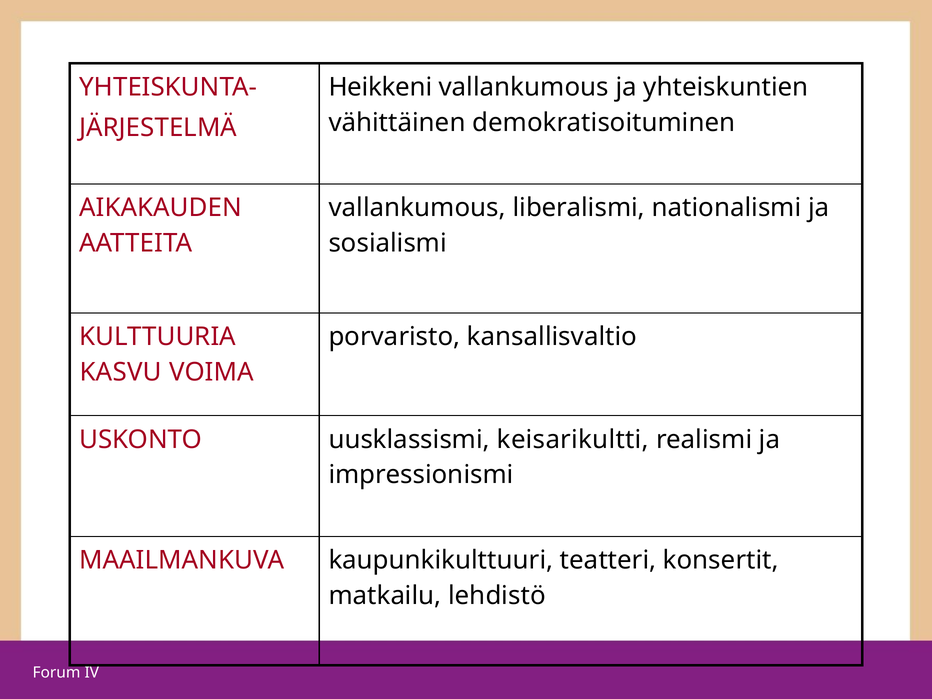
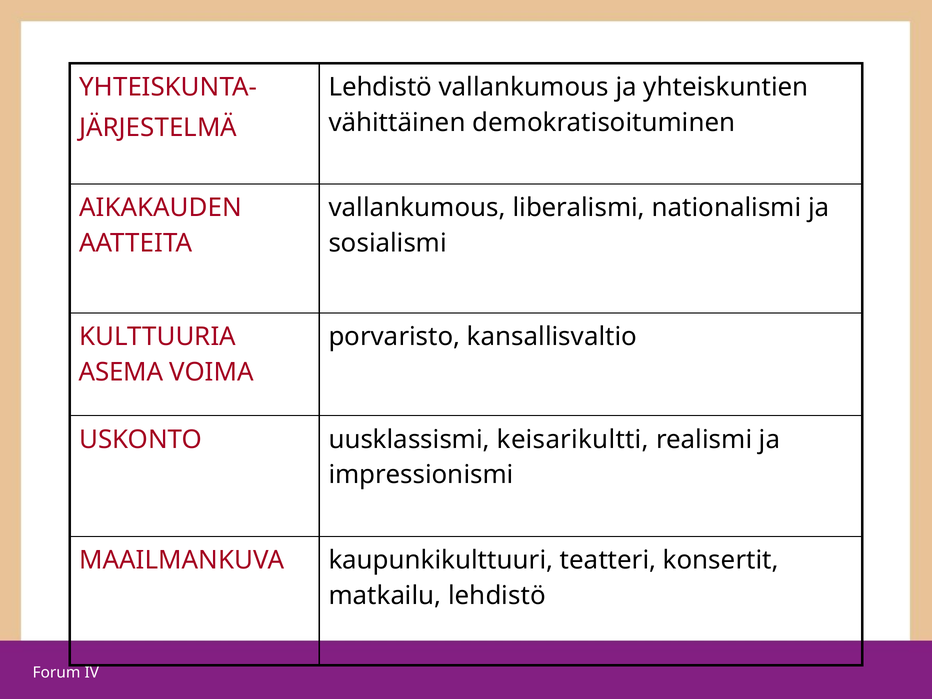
Heikkeni: Heikkeni -> Lehdistö (380, 87)
KASVU: KASVU -> ASEMA (121, 372)
